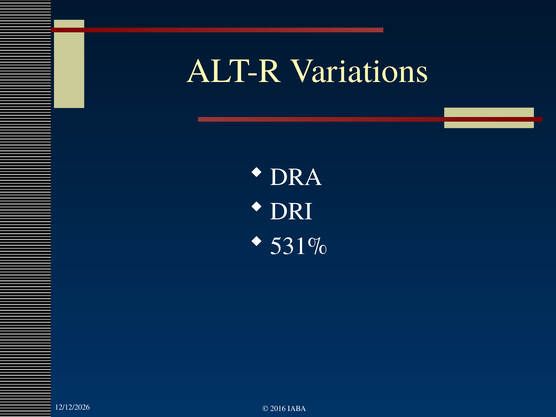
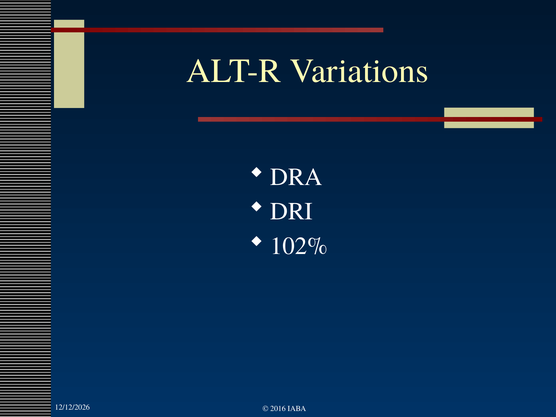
531%: 531% -> 102% (299, 246)
